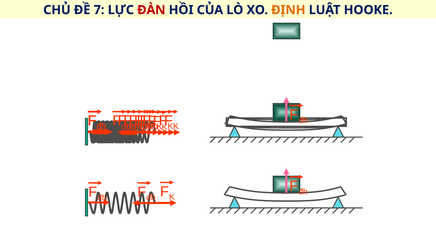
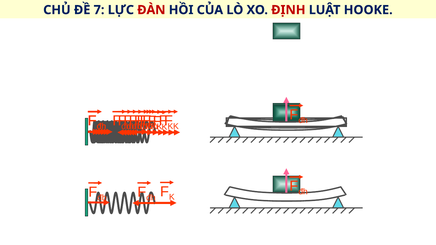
ĐỊNH colour: orange -> red (288, 10)
